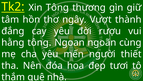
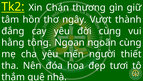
Xin Tông: Tông -> Chán (57, 8)
đời rượu: rượu -> cùng (110, 31)
